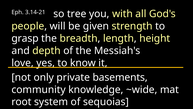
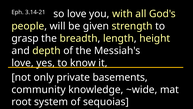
so tree: tree -> love (77, 14)
